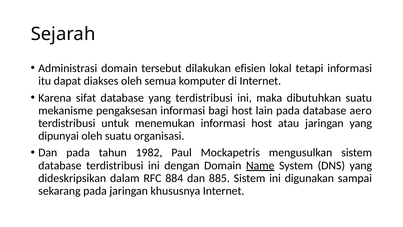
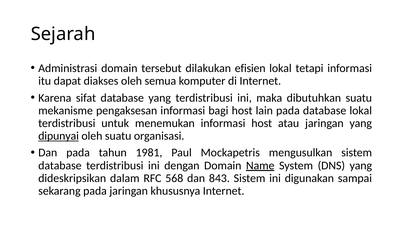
database aero: aero -> lokal (361, 110)
dipunyai underline: none -> present (59, 136)
1982: 1982 -> 1981 (149, 153)
884: 884 -> 568 (174, 178)
885: 885 -> 843 (219, 178)
